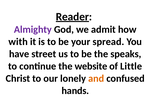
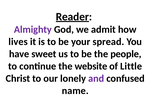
with: with -> lives (18, 41)
street: street -> sweet (44, 54)
speaks: speaks -> people (126, 54)
and colour: orange -> purple (96, 78)
hands: hands -> name (75, 90)
